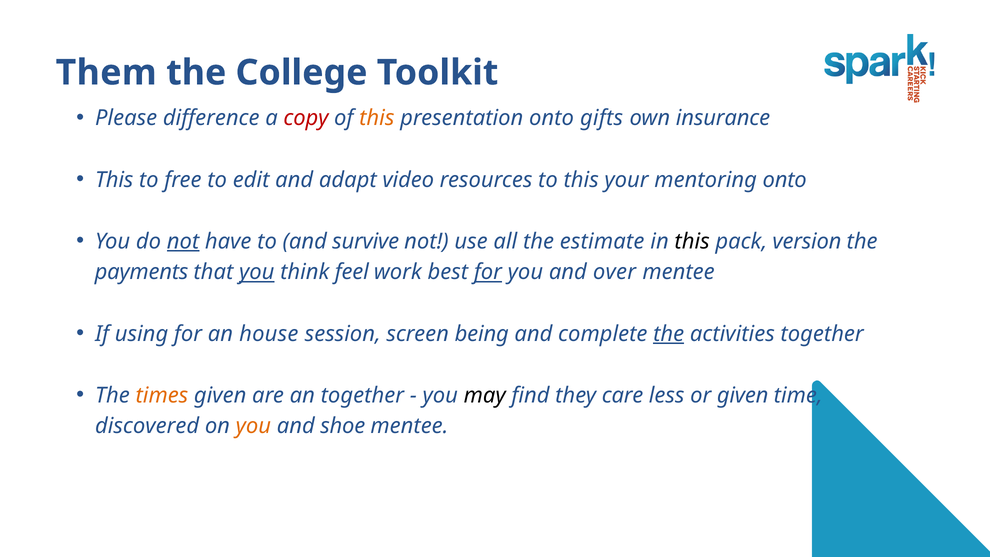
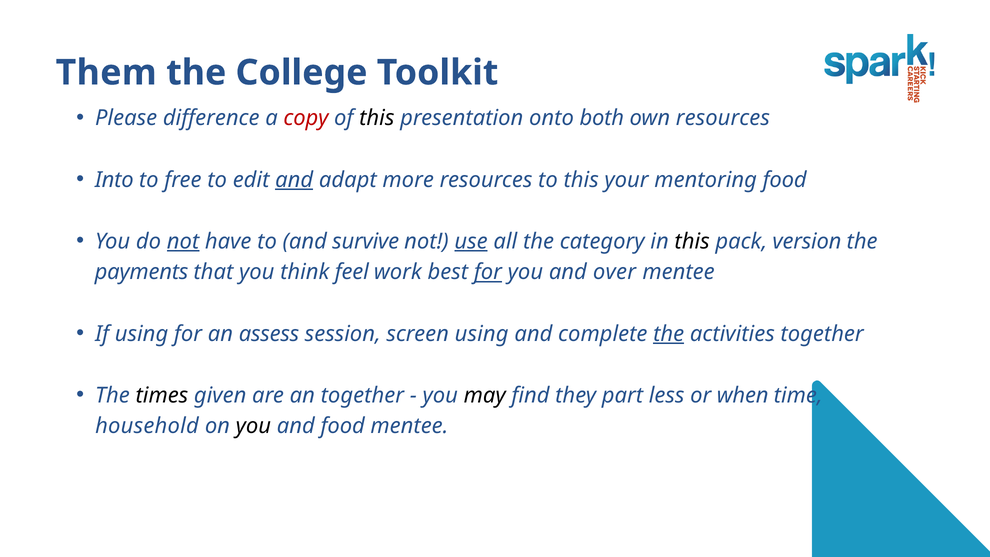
this colour: orange -> black (377, 118)
gifts: gifts -> both (602, 118)
own insurance: insurance -> resources (723, 118)
This: This -> Into (114, 180)
and underline: none -> present (294, 180)
video: video -> more (408, 180)
mentoring onto: onto -> food (785, 180)
use underline: none -> present (471, 241)
estimate: estimate -> category (602, 241)
you underline: present -> none (257, 272)
house: house -> assess (269, 334)
screen being: being -> using (482, 334)
times colour: orange -> black (162, 395)
care: care -> part (622, 395)
or given: given -> when (743, 395)
discovered: discovered -> household (147, 426)
you colour: orange -> black (253, 426)
and shoe: shoe -> food (343, 426)
